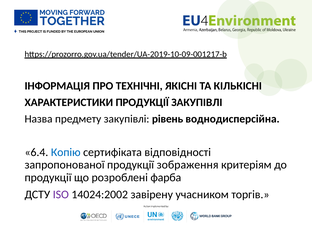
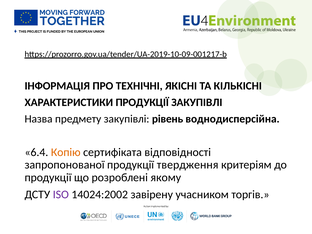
Копію colour: blue -> orange (66, 152)
зображення: зображення -> твердження (188, 165)
фарба: фарба -> якому (166, 177)
